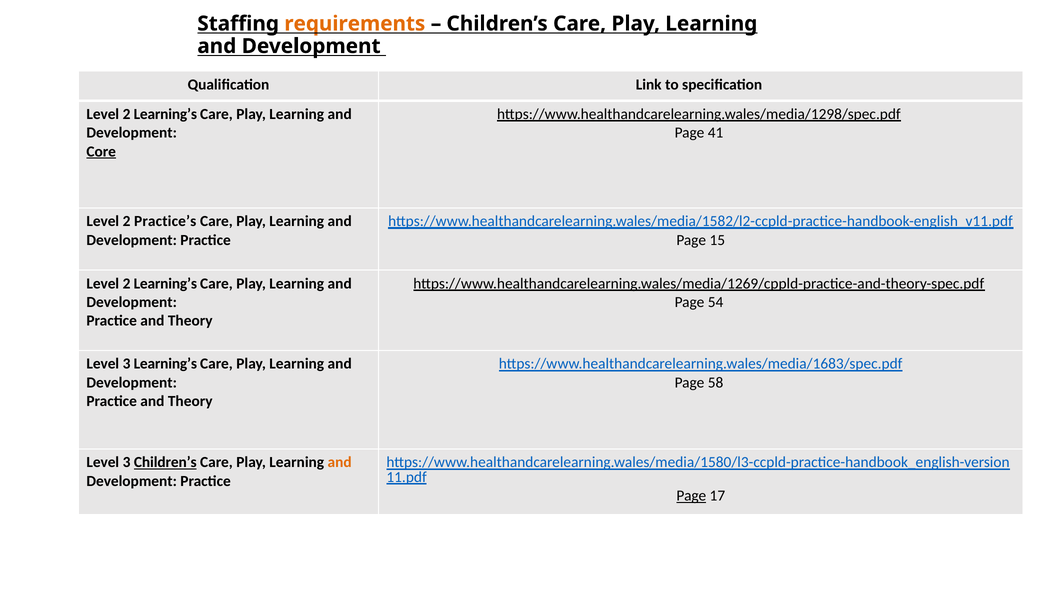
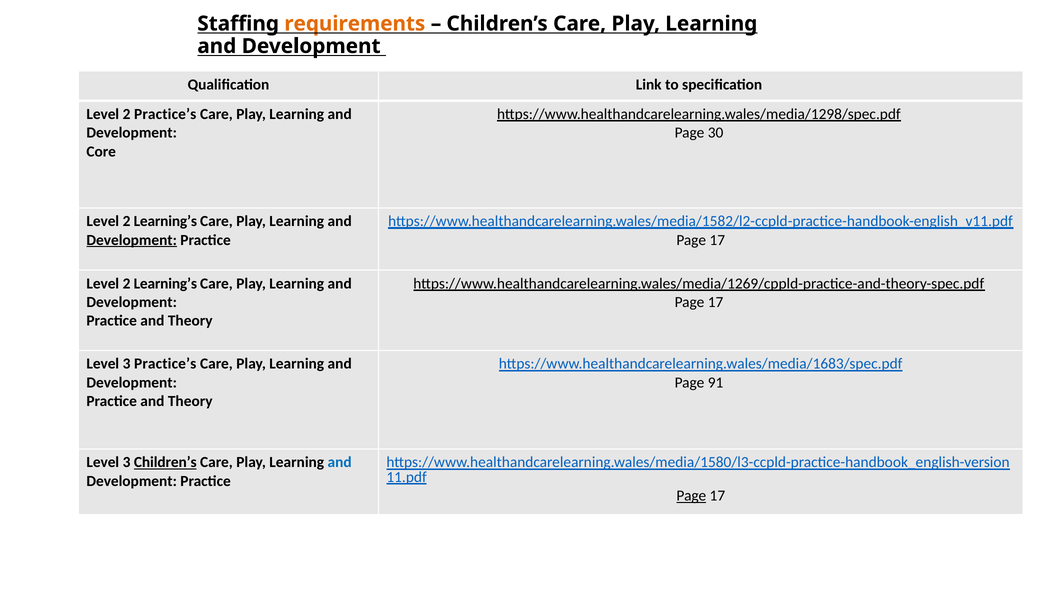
Learning’s: Learning’s -> Practice’s (165, 114)
41: 41 -> 30 (716, 133)
Core underline: present -> none (101, 152)
Practice’s: Practice’s -> Learning’s (165, 221)
Development underline: none -> present (132, 240)
15: 15 -> 17 (717, 240)
54: 54 -> 17 (716, 302)
3 Learning’s: Learning’s -> Practice’s (165, 364)
58: 58 -> 91 (716, 382)
and colour: orange -> blue (340, 462)
